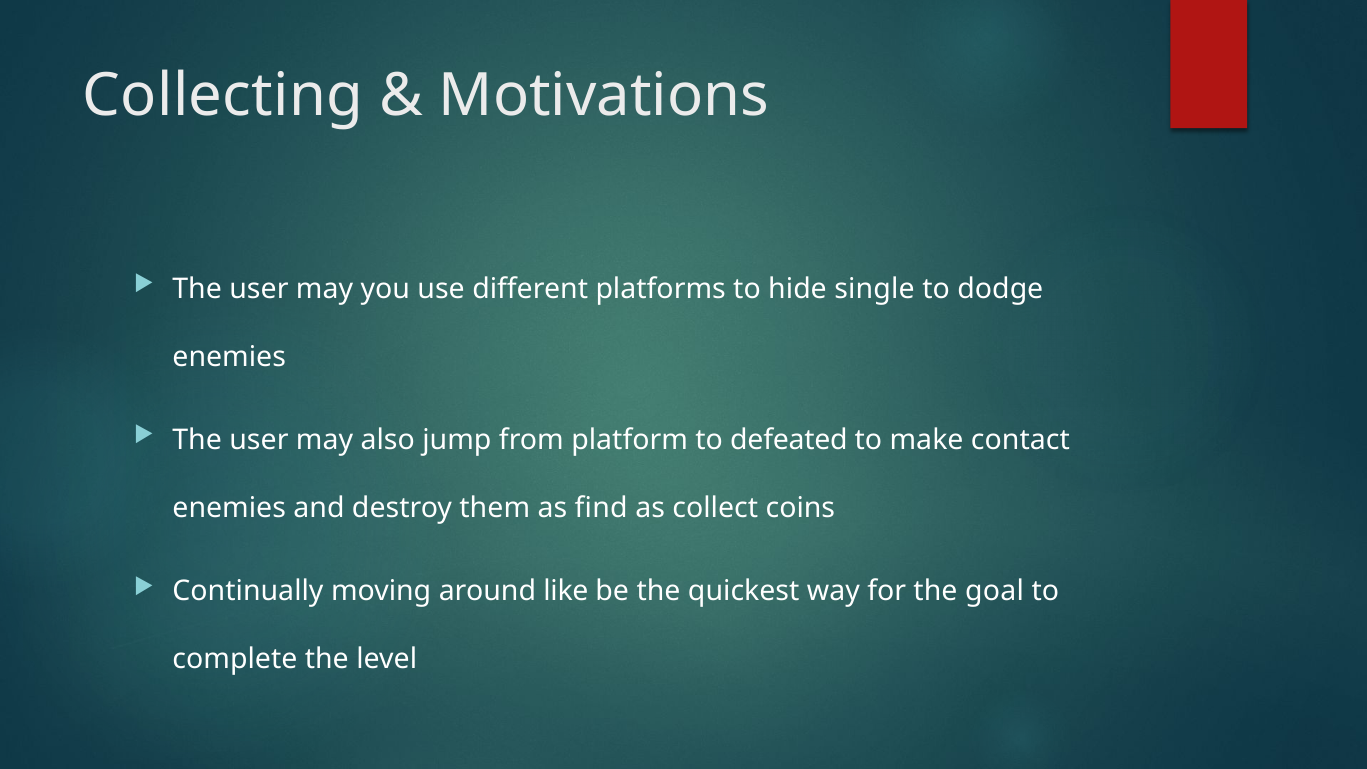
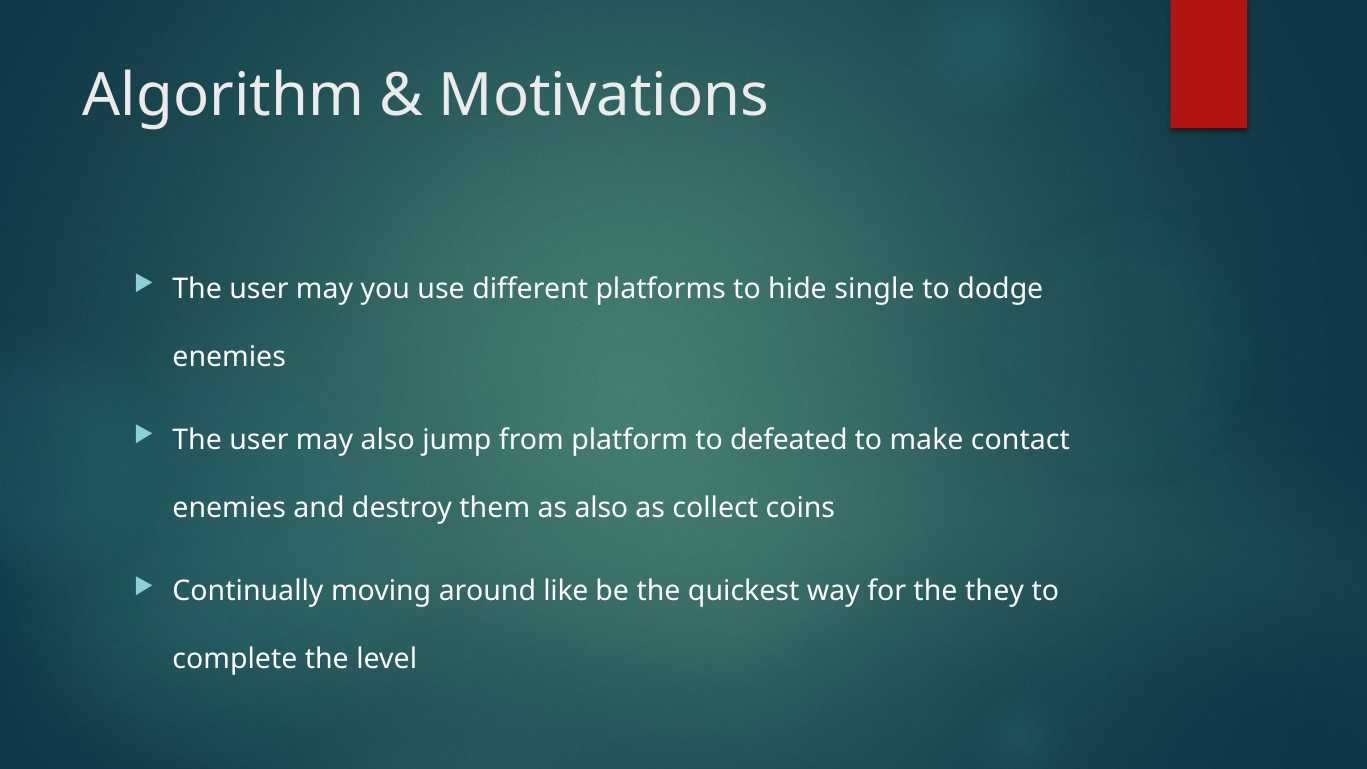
Collecting: Collecting -> Algorithm (223, 96)
as find: find -> also (601, 508)
goal: goal -> they (995, 591)
